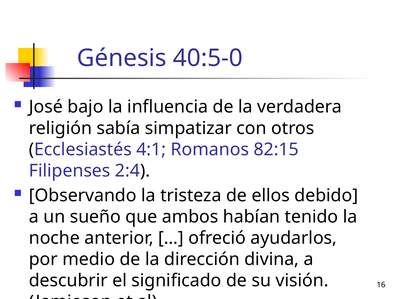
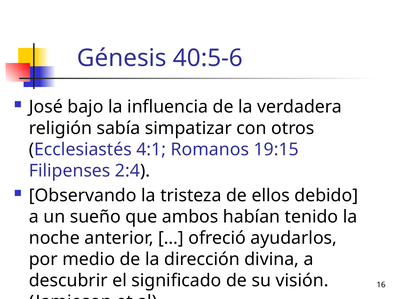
40:5-0: 40:5-0 -> 40:5-6 (208, 58)
82:15: 82:15 -> 19:15 (276, 149)
